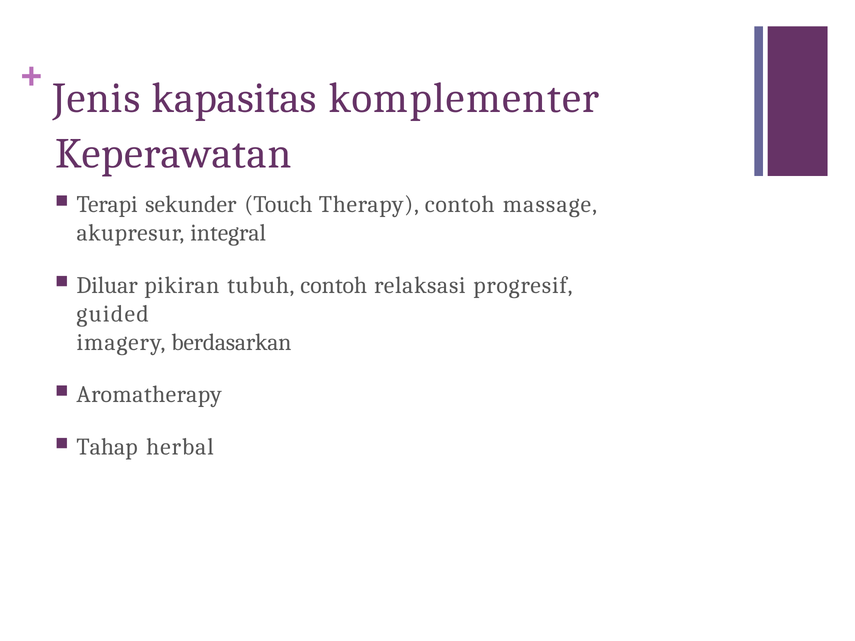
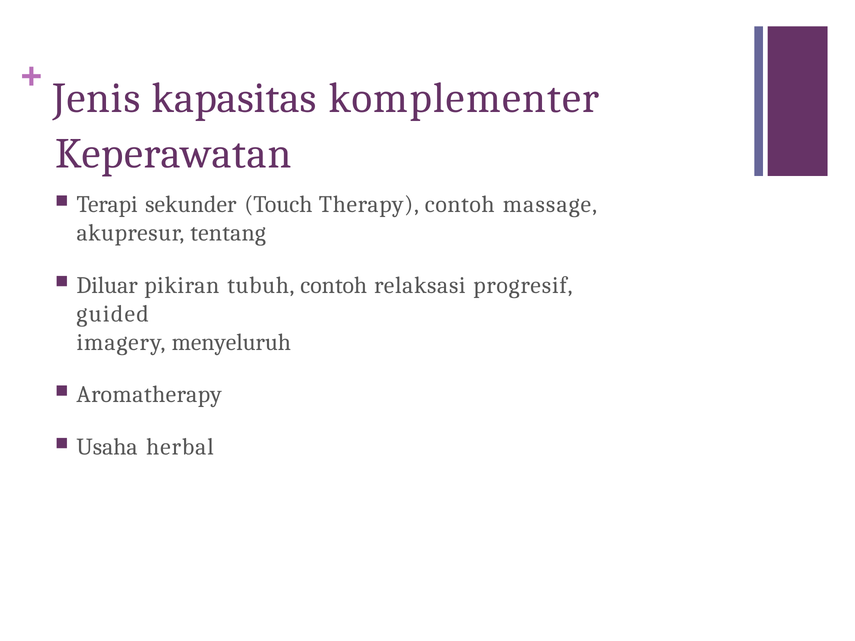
integral: integral -> tentang (228, 233)
berdasarkan: berdasarkan -> menyeluruh (231, 343)
Tahap: Tahap -> Usaha (107, 447)
